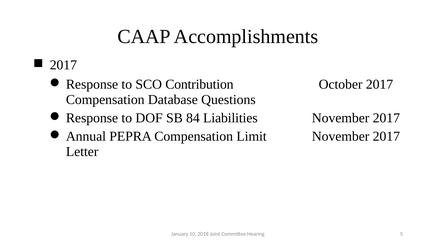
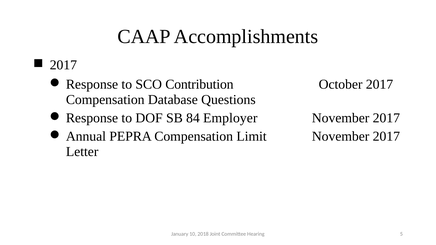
Liabilities: Liabilities -> Employer (230, 118)
